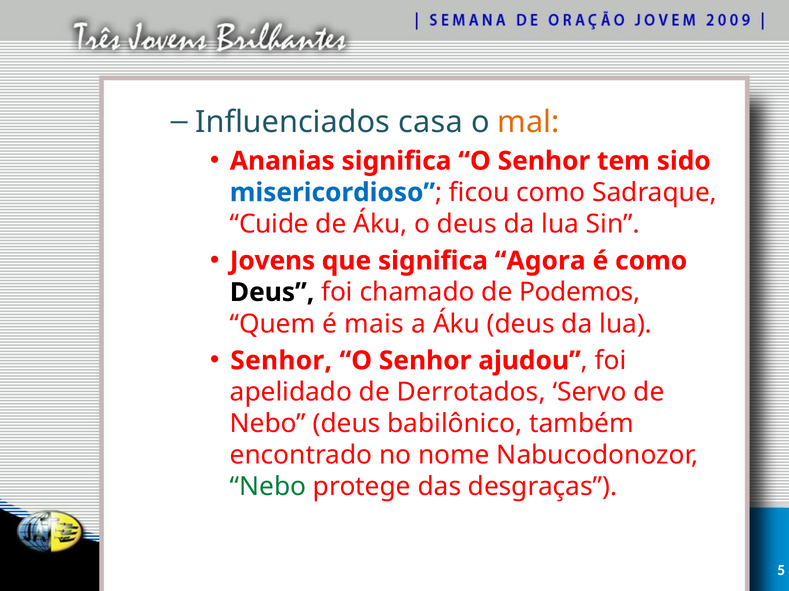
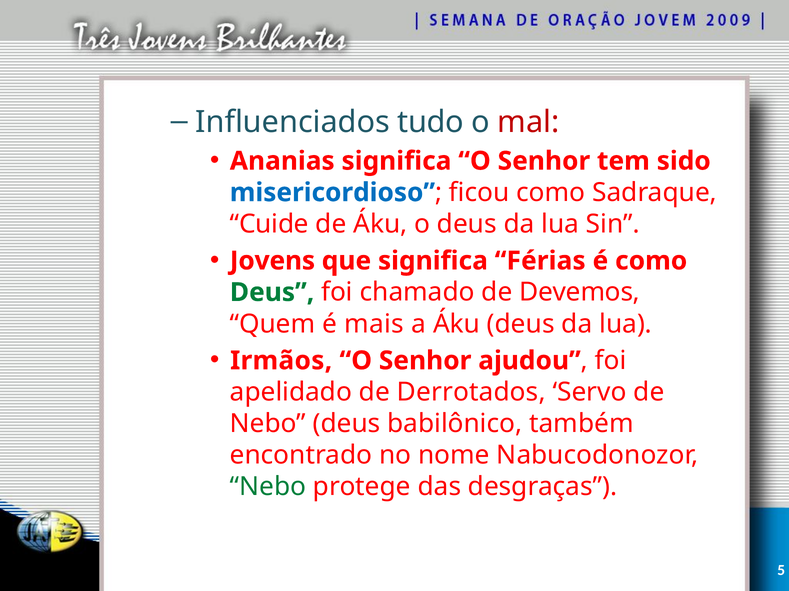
casa: casa -> tudo (431, 122)
mal colour: orange -> red (529, 122)
Agora: Agora -> Férias (540, 261)
Deus colour: black -> green (272, 293)
Podemos: Podemos -> Devemos (580, 293)
Senhor: Senhor -> Irmãos (281, 361)
